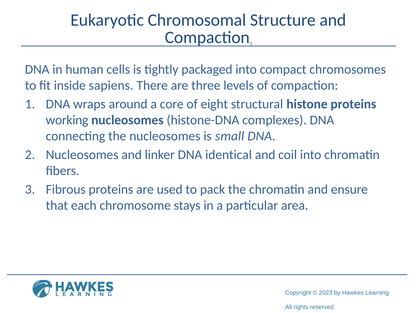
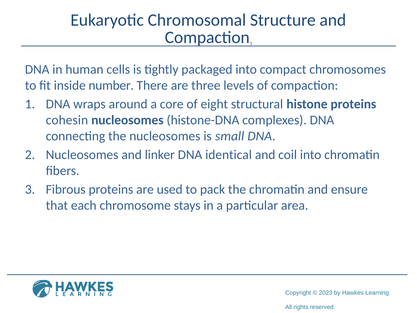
sapiens: sapiens -> number (111, 85)
working: working -> cohesin (67, 120)
